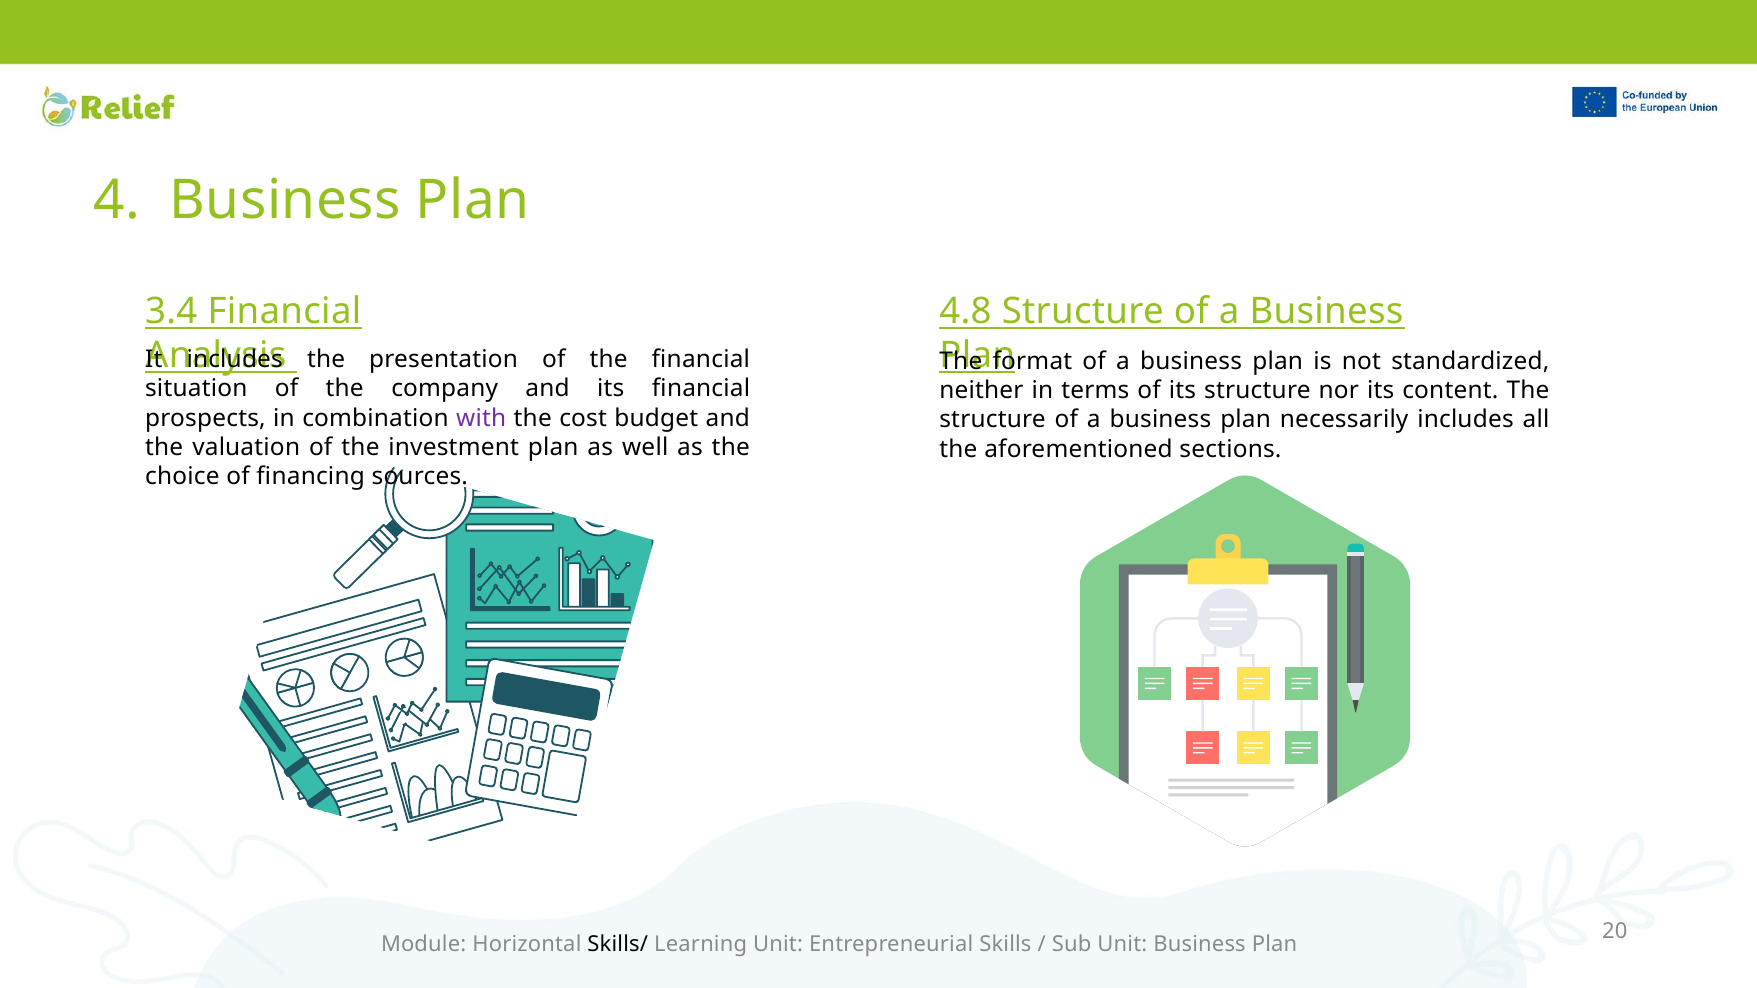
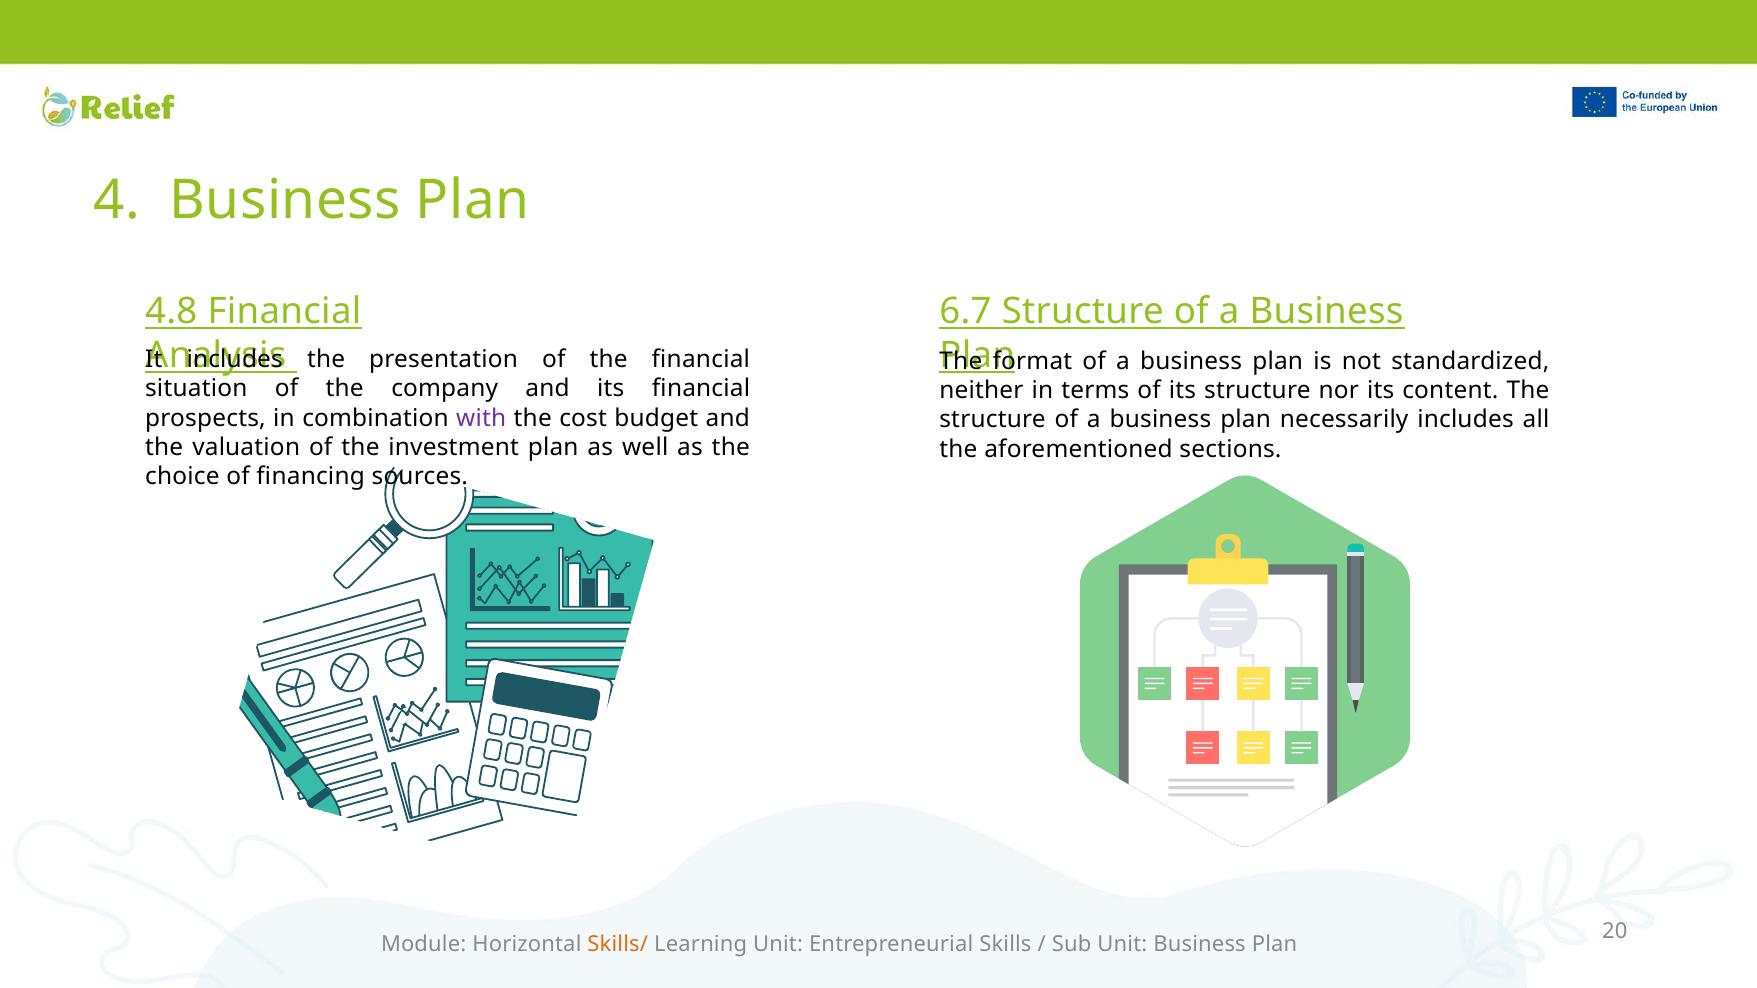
3.4: 3.4 -> 4.8 (171, 311)
4.8: 4.8 -> 6.7 (965, 311)
Skills/ colour: black -> orange (618, 944)
